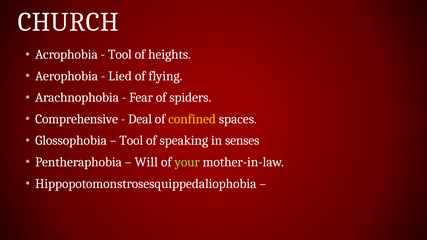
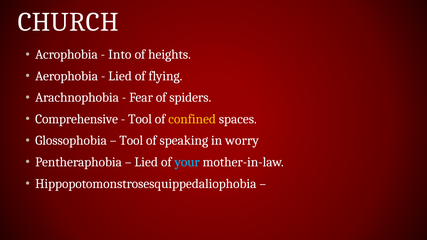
Tool: Tool -> Into (120, 55)
Deal: Deal -> Tool (140, 119)
senses: senses -> worry (242, 141)
Will: Will -> Lied (146, 162)
your colour: light green -> light blue (187, 162)
